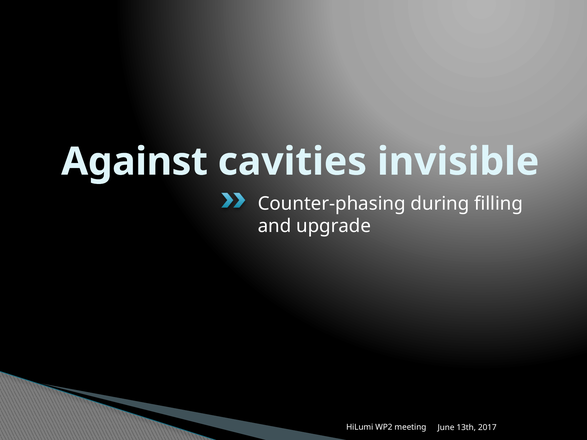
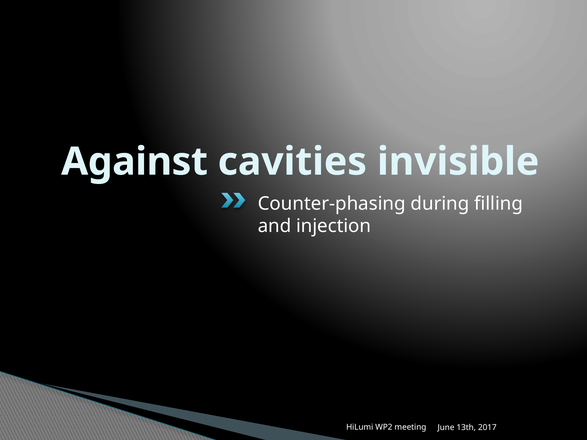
upgrade: upgrade -> injection (334, 226)
